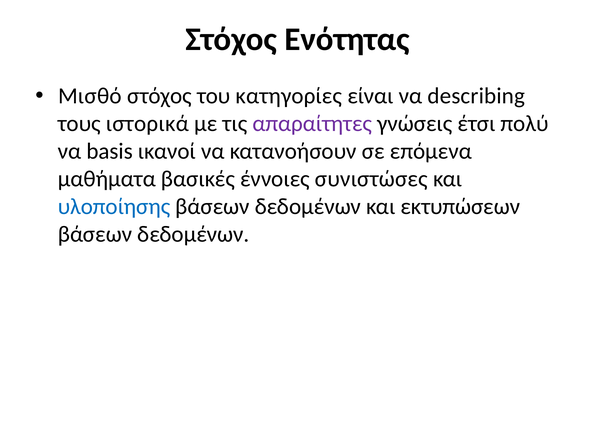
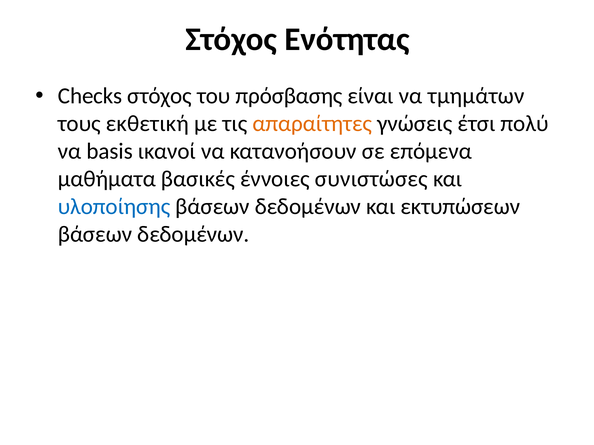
Μισθό: Μισθό -> Checks (90, 96)
κατηγορίες: κατηγορίες -> πρόσβασης (289, 96)
describing: describing -> τμημάτων (476, 96)
ιστορικά: ιστορικά -> εκθετική (147, 124)
απαραίτητες colour: purple -> orange (312, 124)
